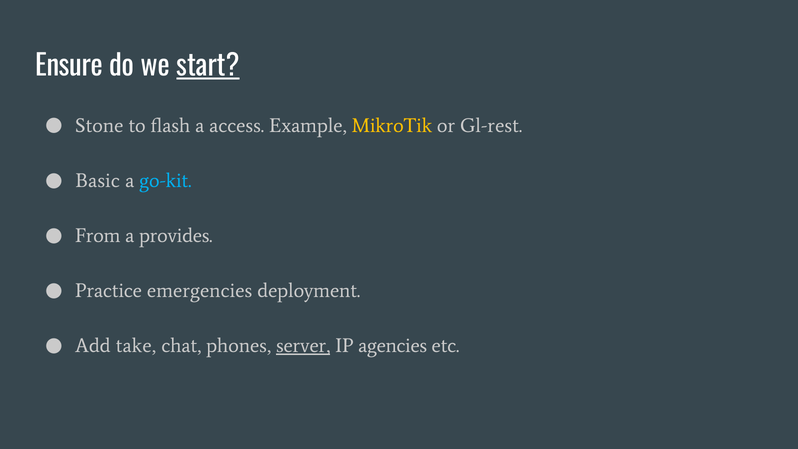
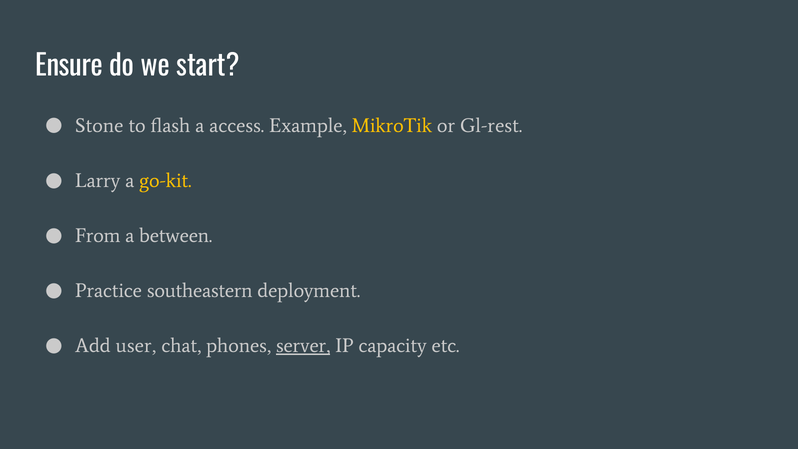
start underline: present -> none (208, 66)
Basic: Basic -> Larry (98, 181)
go-kit colour: light blue -> yellow (165, 181)
provides: provides -> between (176, 236)
emergencies: emergencies -> southeastern (200, 291)
take: take -> user (136, 346)
agencies: agencies -> capacity (393, 346)
